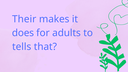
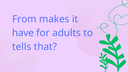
Their: Their -> From (24, 19)
does: does -> have (23, 33)
